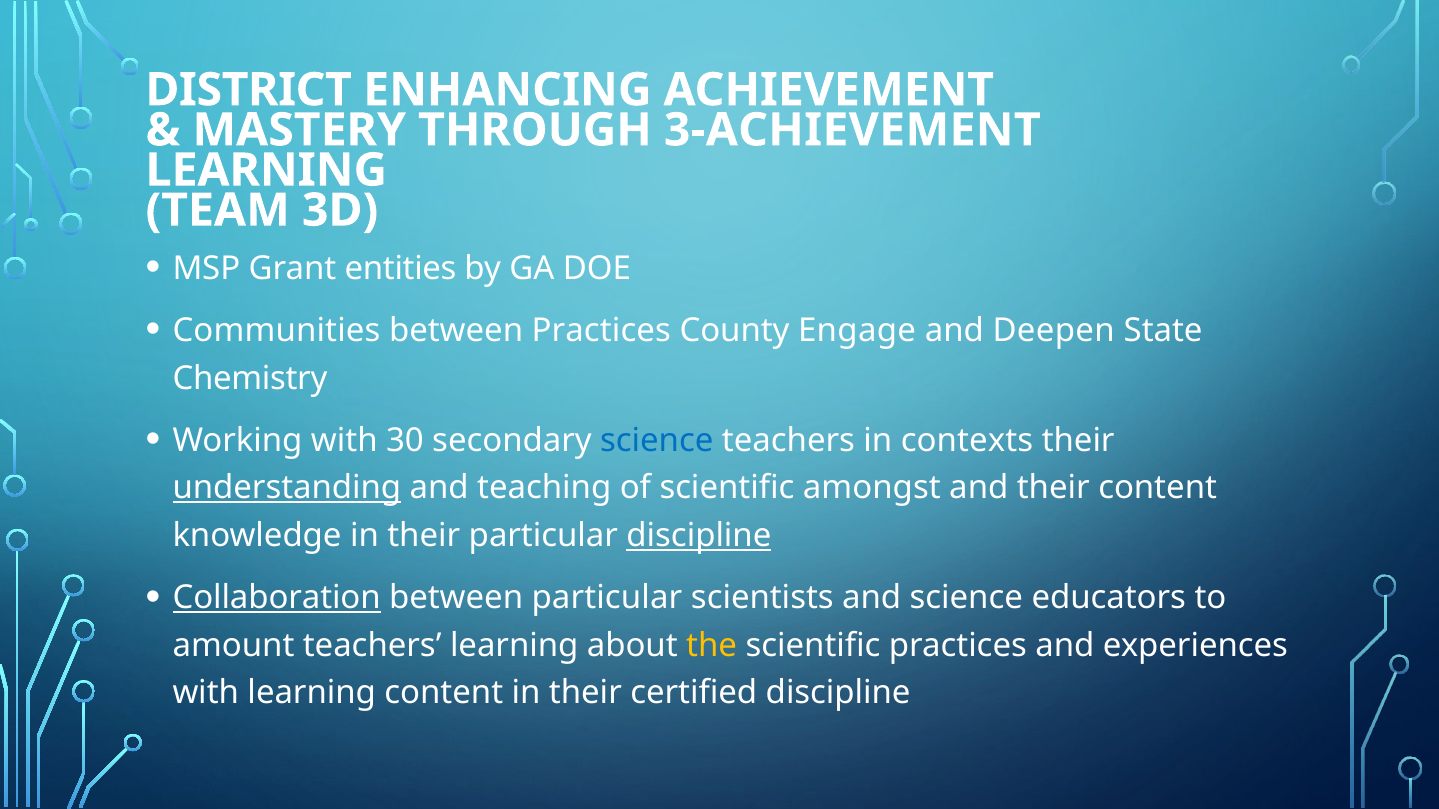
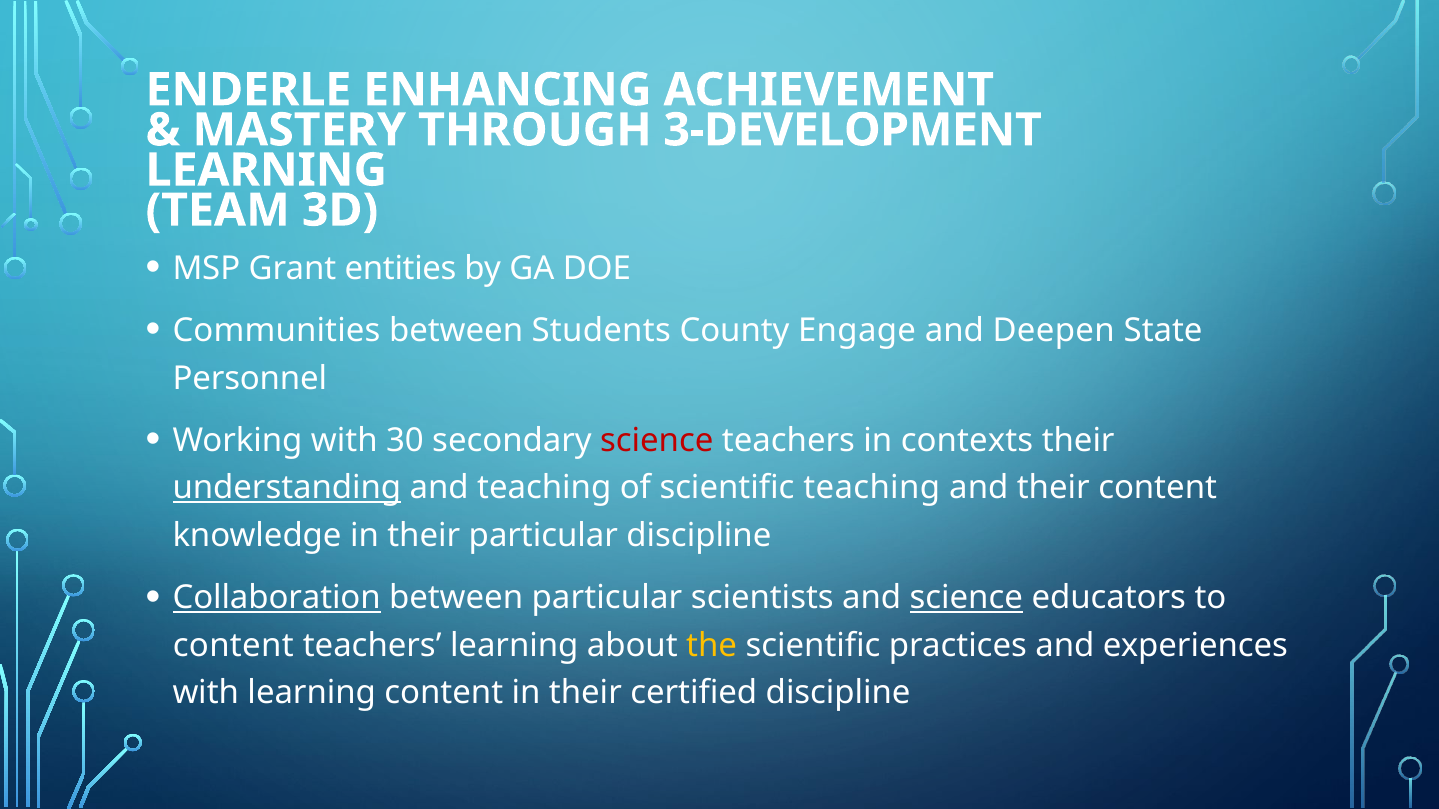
DISTRICT: DISTRICT -> ENDERLE (248, 90)
3-ACHIEVEMENT: 3-ACHIEVEMENT -> 3-DEVELOPMENT (853, 130)
between Practices: Practices -> Students (601, 331)
Chemistry: Chemistry -> Personnel (250, 378)
science colour: blue -> red (657, 441)
scientific amongst: amongst -> teaching (872, 488)
discipline underline: present -> none (699, 536)
science underline: none -> present (966, 598)
amount: amount -> content (233, 646)
